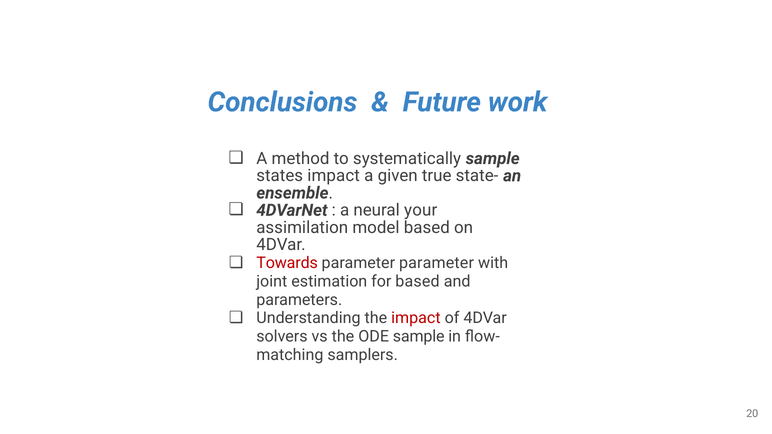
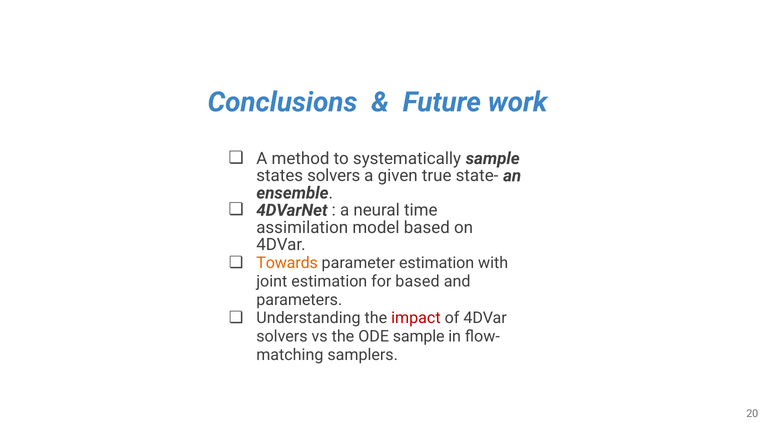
states impact: impact -> solvers (334, 176)
your: your -> time (421, 210)
Towards colour: red -> orange (287, 263)
parameter parameter: parameter -> estimation (437, 263)
